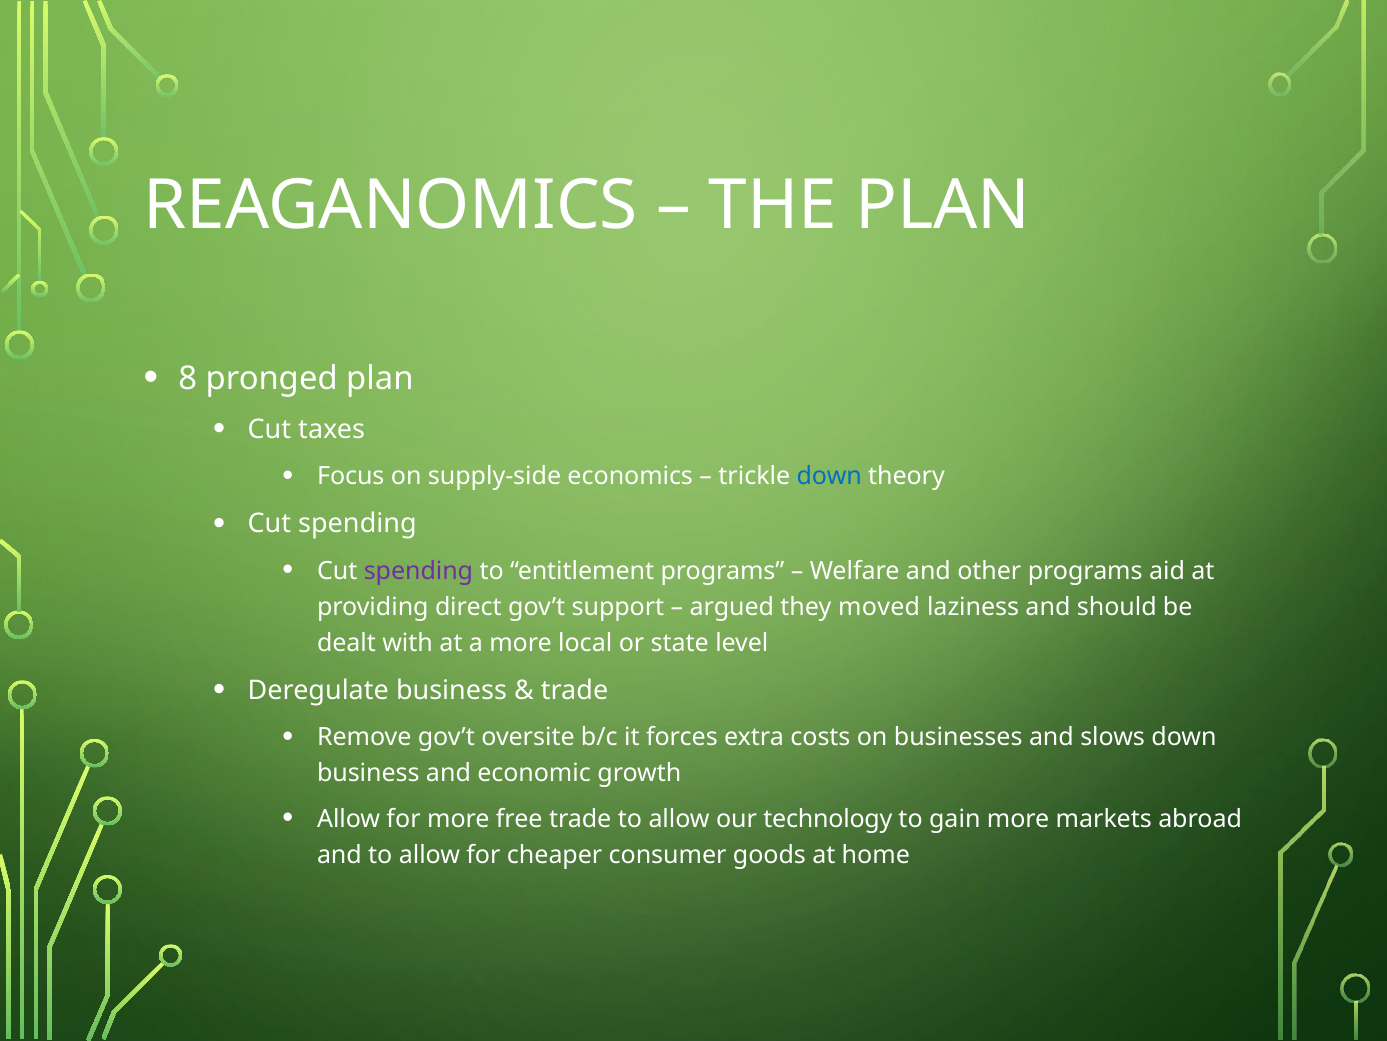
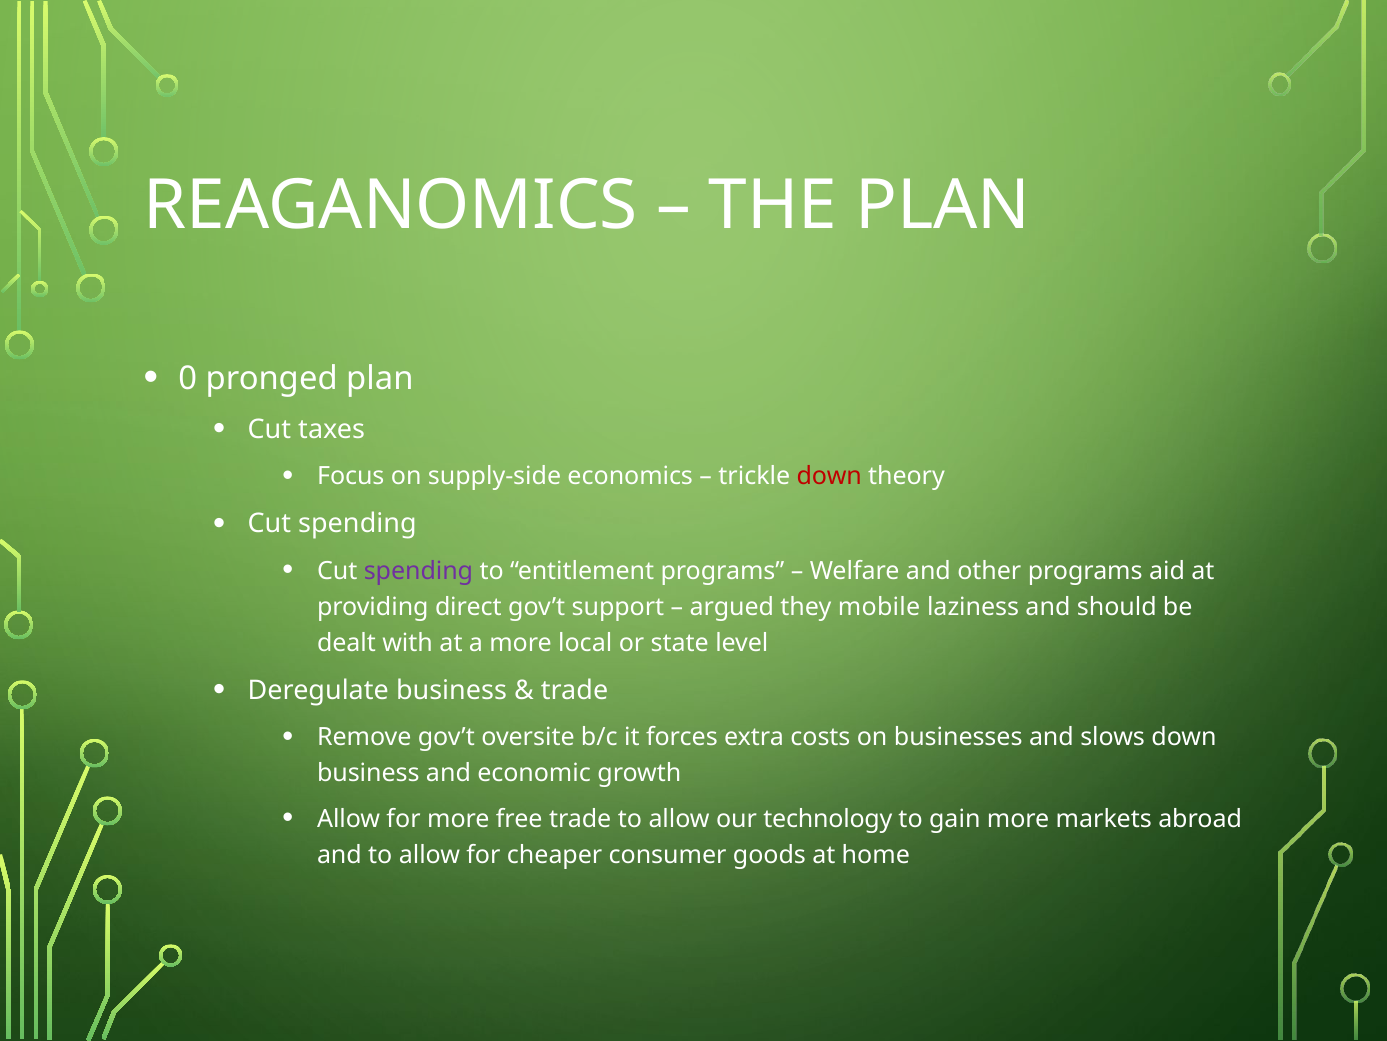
8: 8 -> 0 (188, 378)
down colour: blue -> red (829, 476)
moved: moved -> mobile (879, 606)
